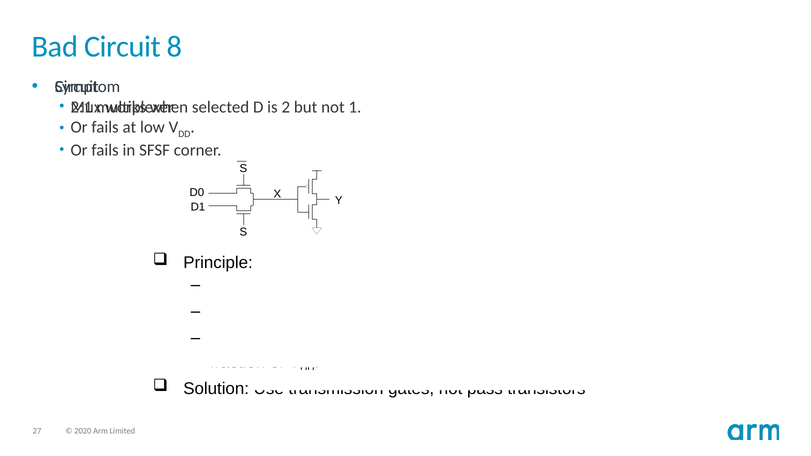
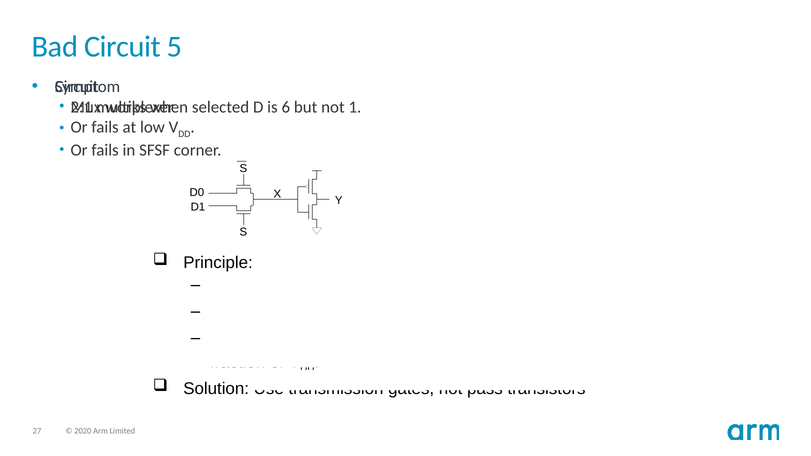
8: 8 -> 5 (175, 47)
2: 2 -> 6 (286, 107)
